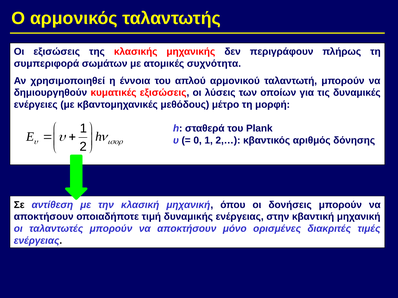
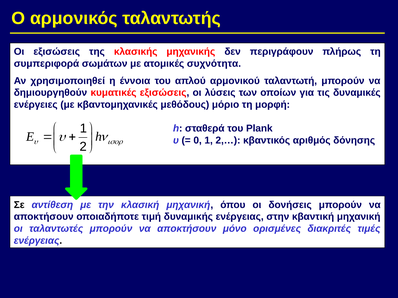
μέτρο: μέτρο -> μόριο (226, 105)
